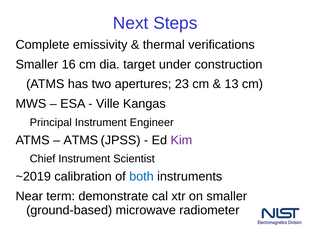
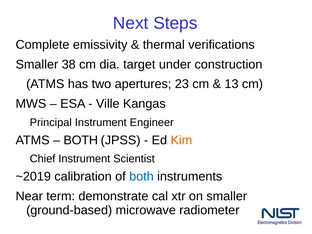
16: 16 -> 38 (69, 64)
ATMS: ATMS -> BOTH (81, 140)
Kim colour: purple -> orange (181, 140)
